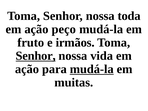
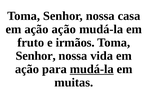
toda: toda -> casa (129, 16)
ação peço: peço -> ação (64, 29)
Senhor underline: present -> none (36, 56)
